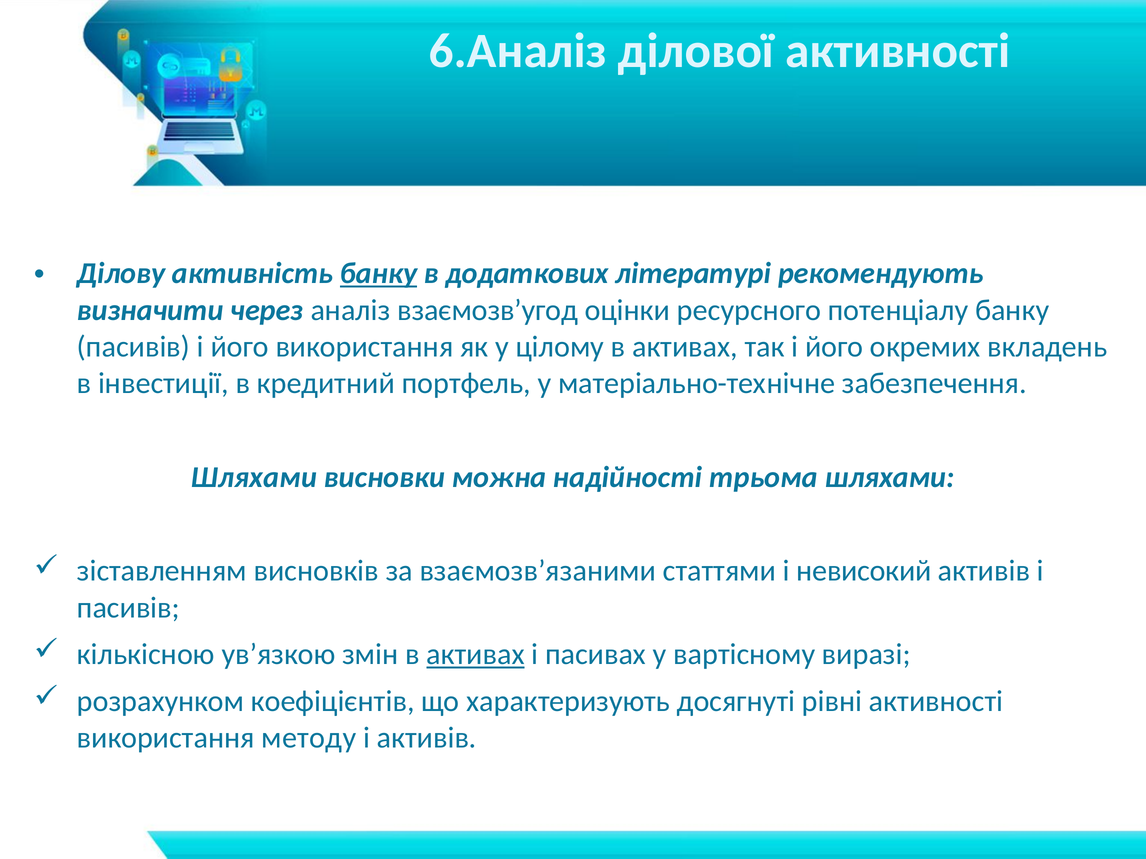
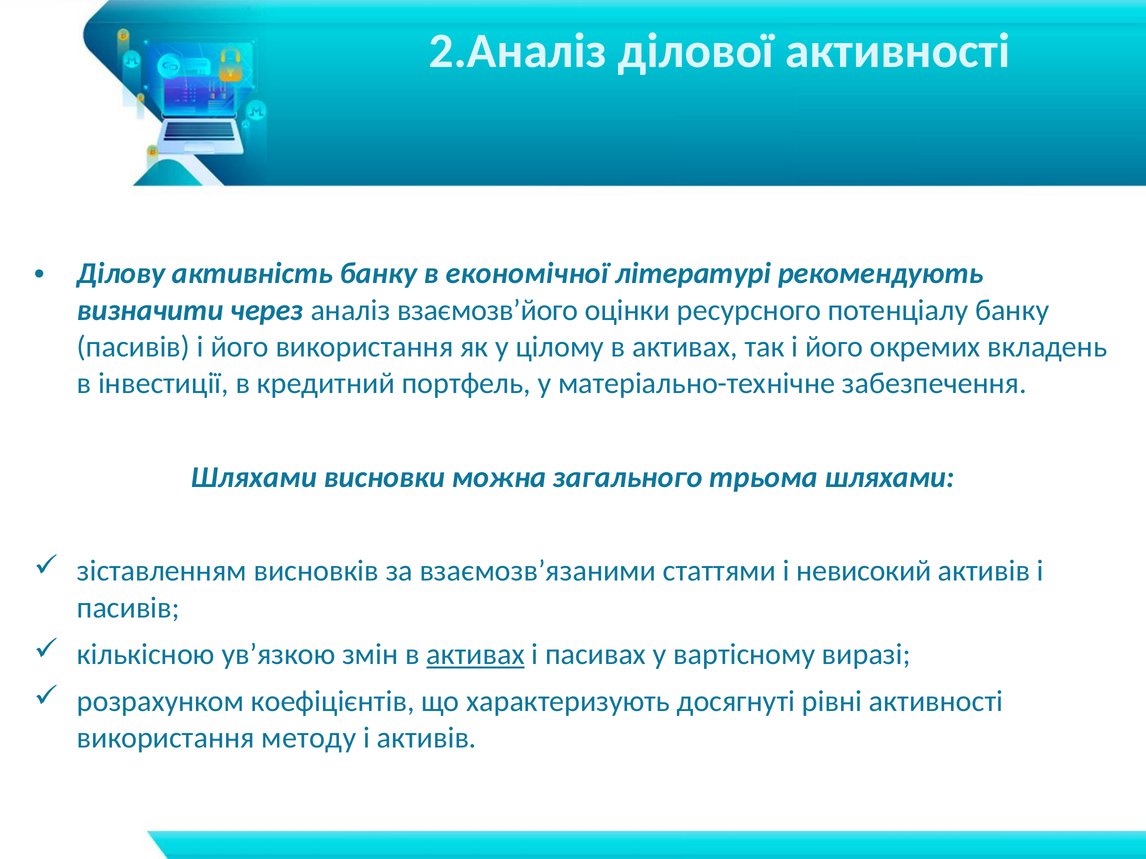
6.Аналіз: 6.Аналіз -> 2.Аналіз (518, 51)
банку underline: present -> none (379, 274)
додаткових: додаткових -> економічної (527, 274)
взаємозв’угод: взаємозв’угод -> взаємозв’його (488, 310)
надійності: надійності -> загального (628, 477)
